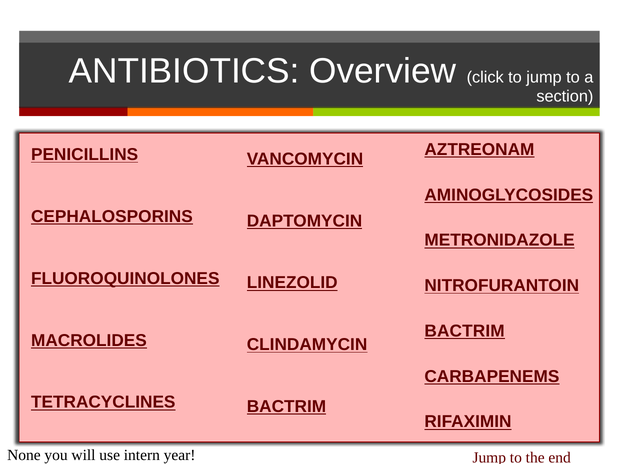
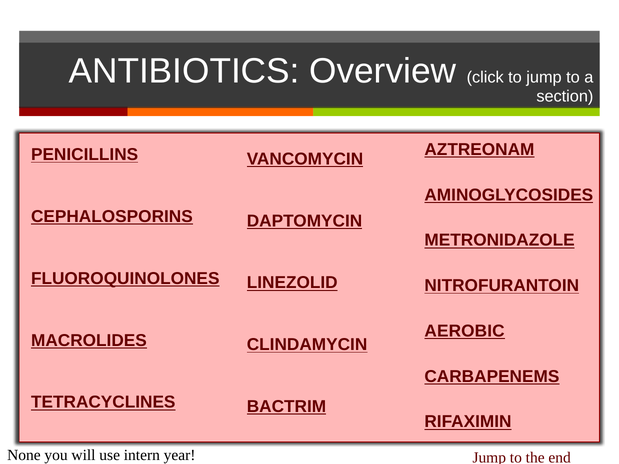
BACTRIM: BACTRIM -> AEROBIC (465, 331)
